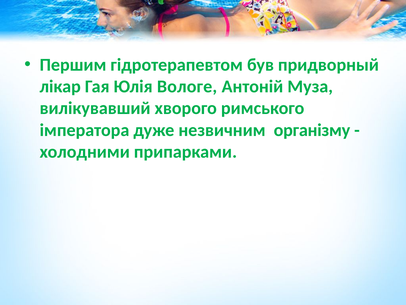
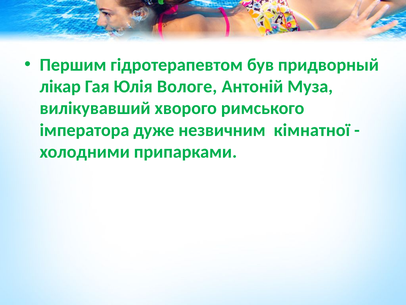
організму: організму -> кімнатної (312, 130)
